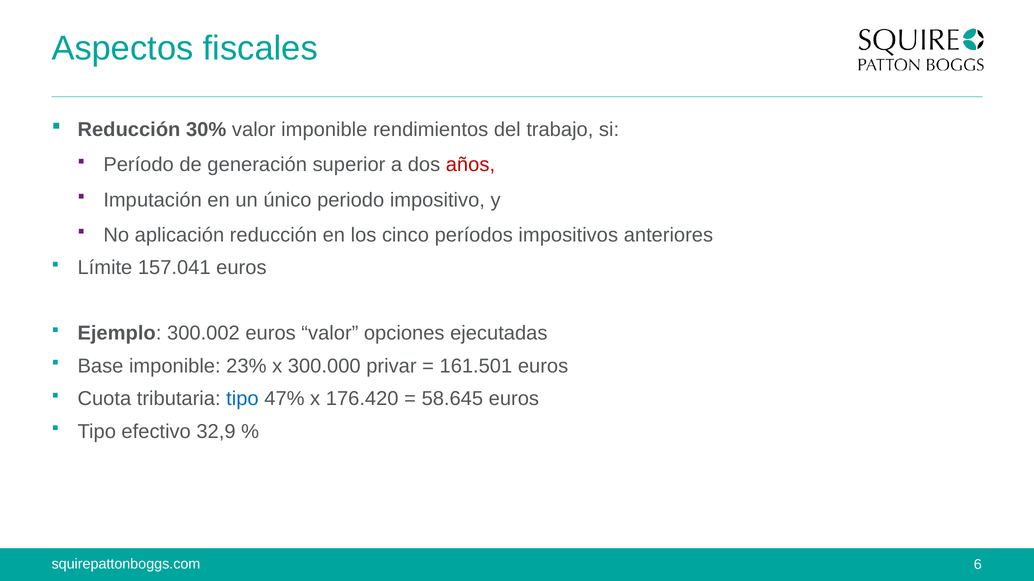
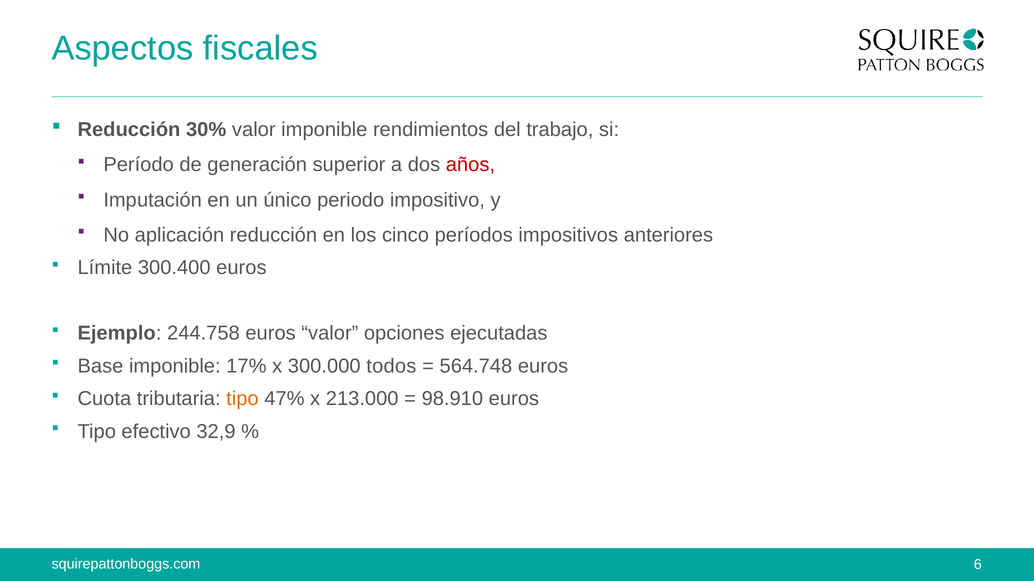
157.041: 157.041 -> 300.400 (174, 268)
300.002: 300.002 -> 244.758 (203, 334)
23%: 23% -> 17% (246, 366)
privar: privar -> todos (391, 366)
161.501: 161.501 -> 564.748 (476, 366)
tipo colour: blue -> orange (242, 399)
176.420: 176.420 -> 213.000 (362, 399)
58.645: 58.645 -> 98.910 (452, 399)
